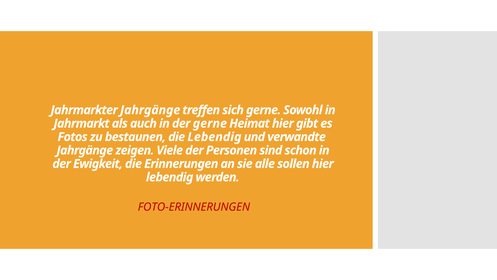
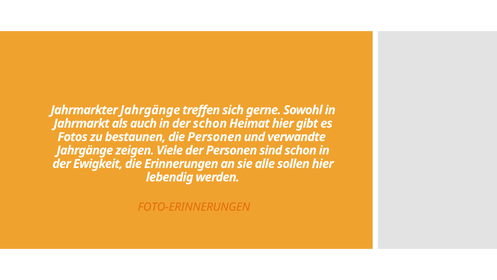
der gerne: gerne -> schon (210, 123)
die Lebendig: Lebendig -> Personen (215, 137)
FOTO-ERINNERUNGEN colour: red -> orange (194, 207)
